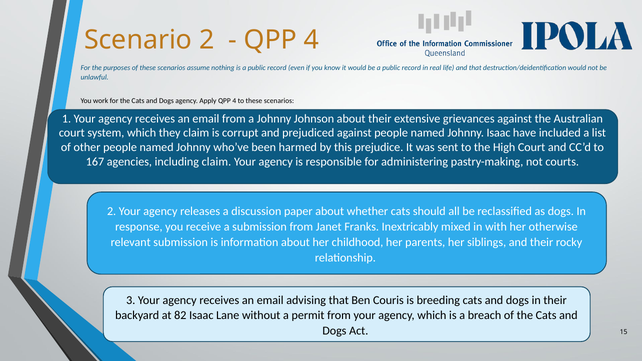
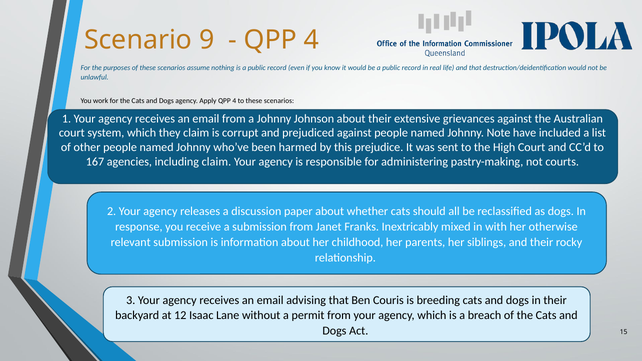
Scenario 2: 2 -> 9 (207, 40)
Johnny Isaac: Isaac -> Note (499, 133)
82: 82 -> 12 (180, 316)
